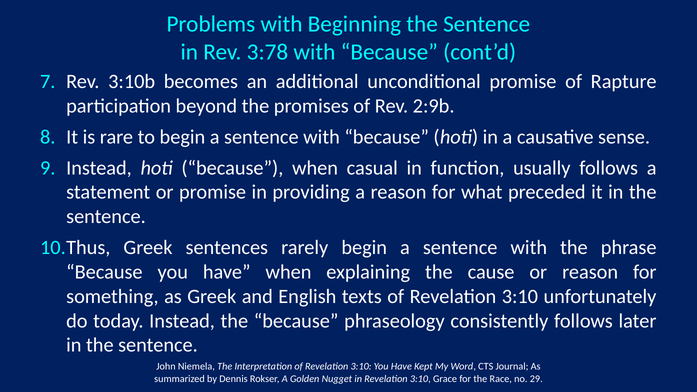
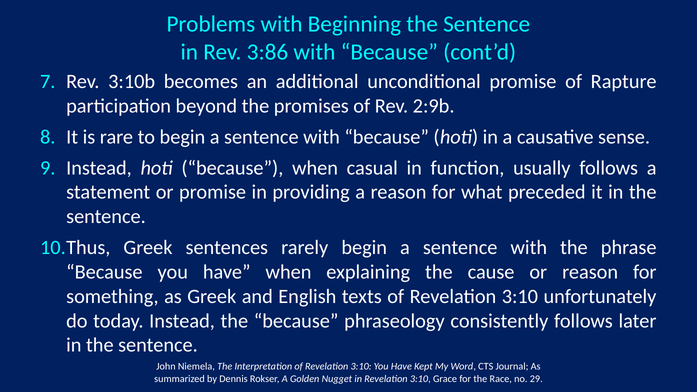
3:78: 3:78 -> 3:86 (267, 52)
